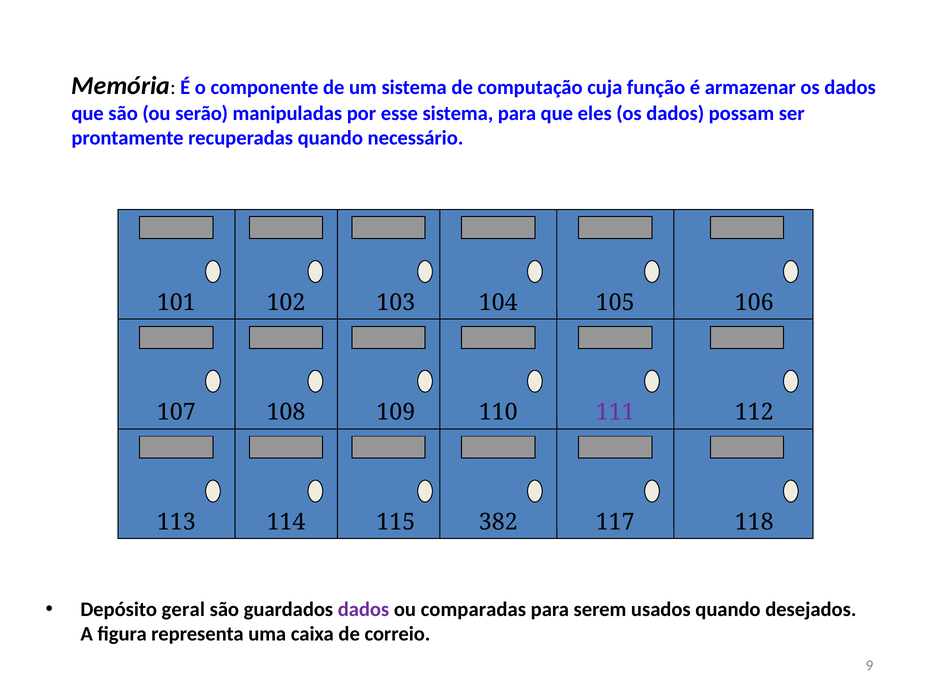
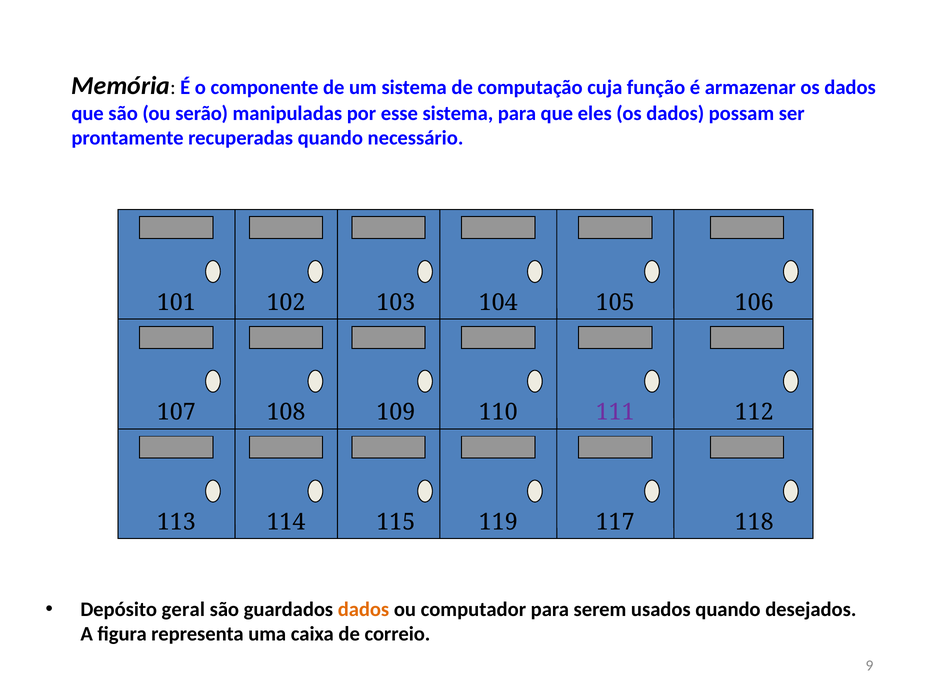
382: 382 -> 119 (498, 522)
dados colour: purple -> orange (364, 609)
comparadas: comparadas -> computador (473, 609)
